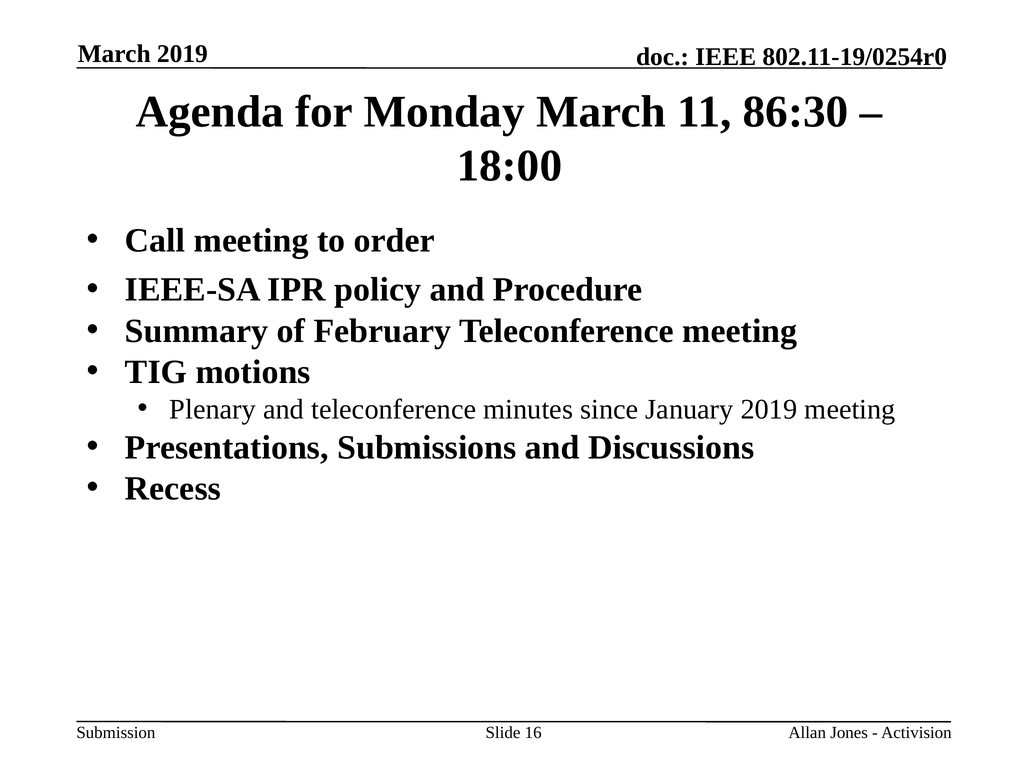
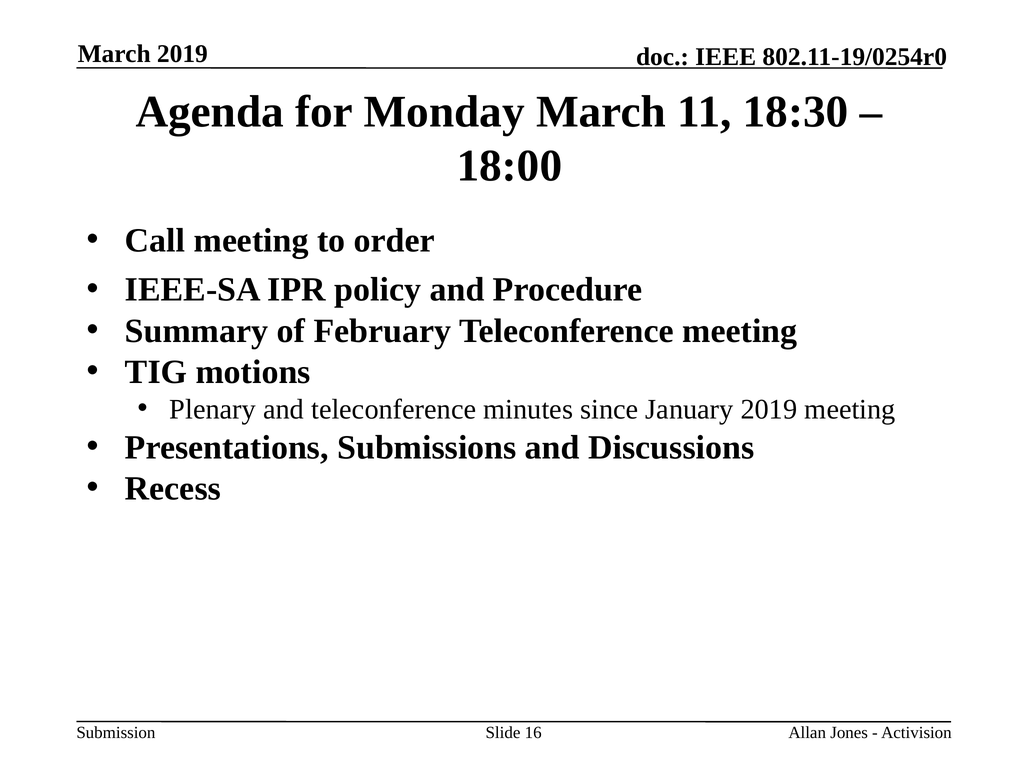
86:30: 86:30 -> 18:30 (796, 112)
